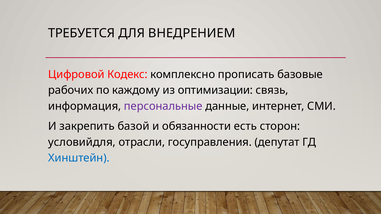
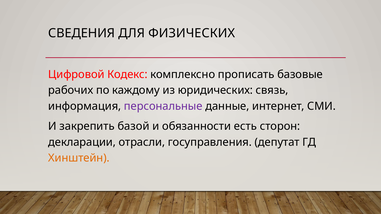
ТРЕБУЕТСЯ: ТРЕБУЕТСЯ -> СВЕДЕНИЯ (82, 33)
ВНЕДРЕНИЕМ: ВНЕДРЕНИЕМ -> ФИЗИЧЕСКИХ (192, 33)
оптимизации: оптимизации -> юридических (215, 90)
условийдля: условийдля -> декларации (82, 142)
Хинштейн colour: blue -> orange (79, 158)
